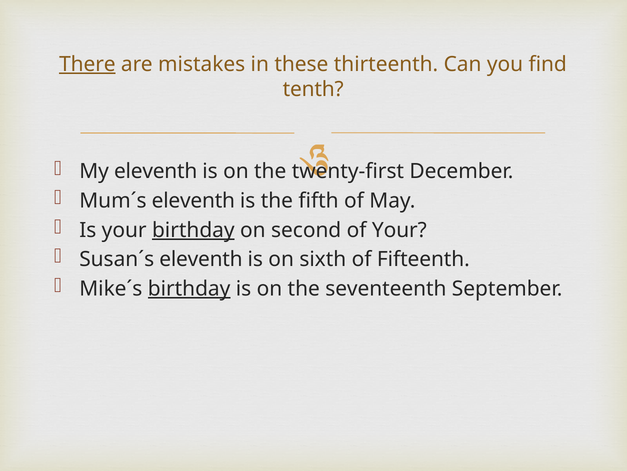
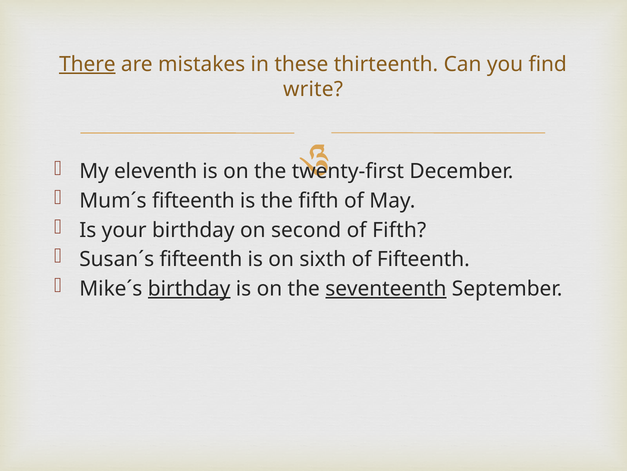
tenth: tenth -> write (313, 89)
Mum´s eleventh: eleventh -> fifteenth (193, 201)
birthday underline: present -> none (193, 230)
of Your: Your -> Fifth (399, 230)
Susan´s eleventh: eleventh -> fifteenth (201, 259)
seventeenth underline: none -> present (386, 288)
